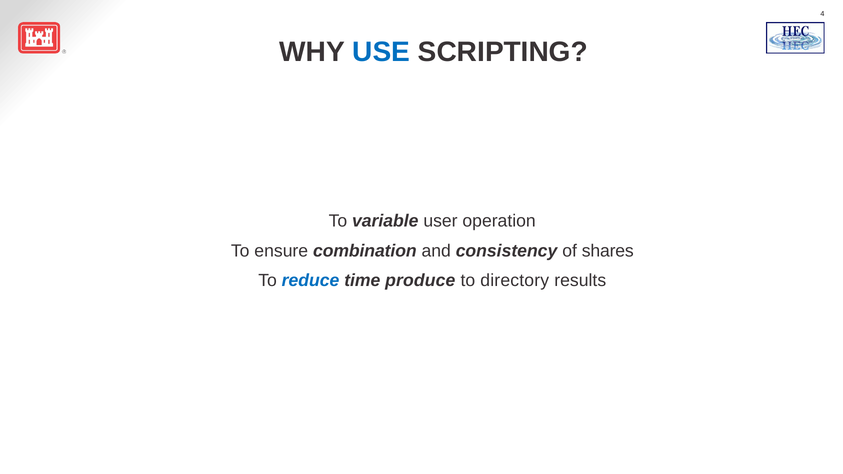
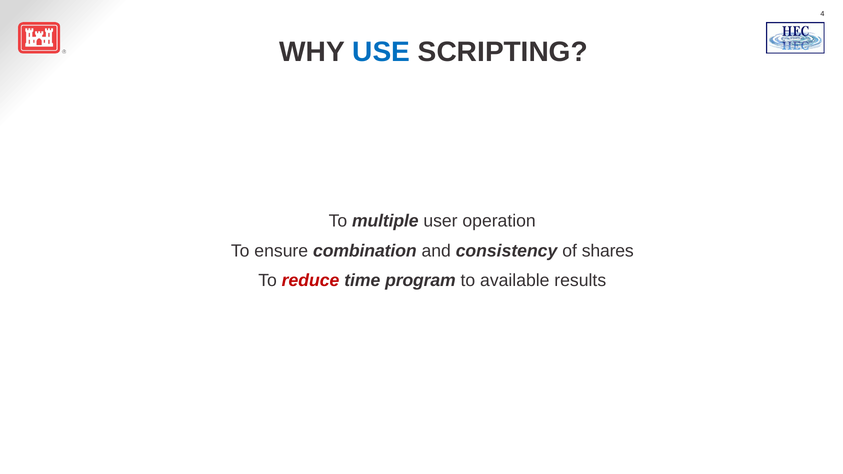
variable: variable -> multiple (385, 221)
reduce colour: blue -> red (311, 281)
produce: produce -> program (420, 281)
directory: directory -> available (515, 281)
